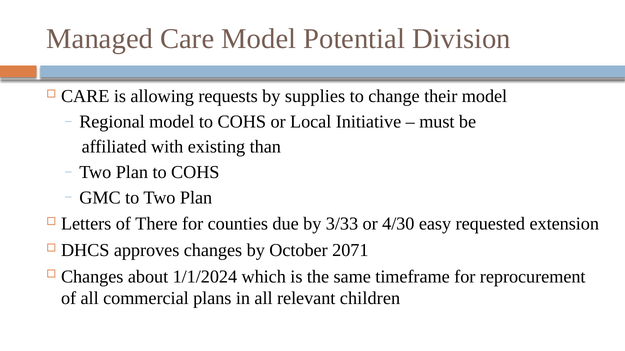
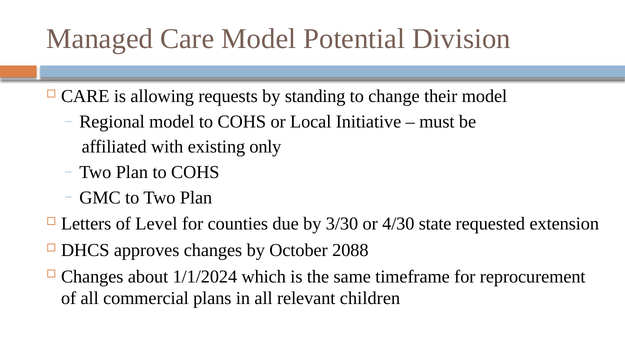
supplies: supplies -> standing (315, 97)
than: than -> only (265, 147)
There: There -> Level (156, 224)
3/33: 3/33 -> 3/30 (342, 224)
easy: easy -> state (435, 224)
2071: 2071 -> 2088 (350, 251)
